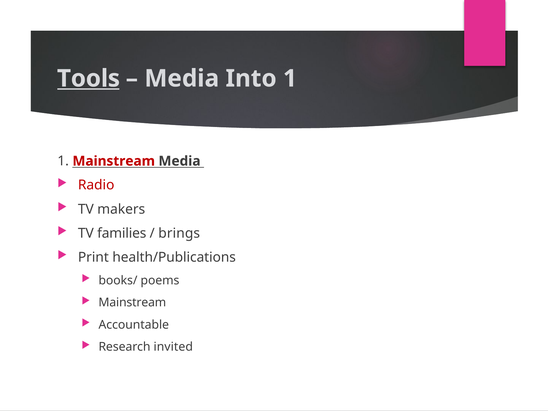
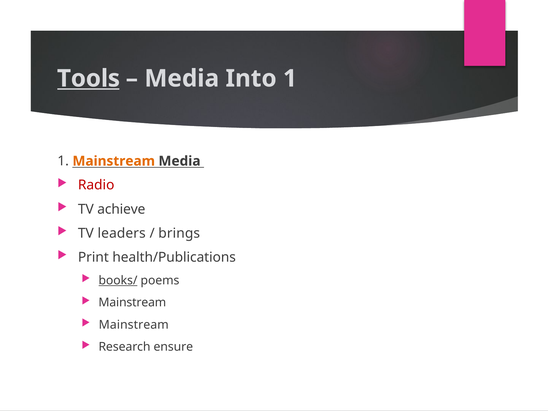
Mainstream colour: red -> orange (114, 161)
makers: makers -> achieve (121, 209)
families: families -> leaders (122, 233)
books/ underline: none -> present (118, 280)
Accountable: Accountable -> Mainstream (134, 325)
invited: invited -> ensure (173, 347)
